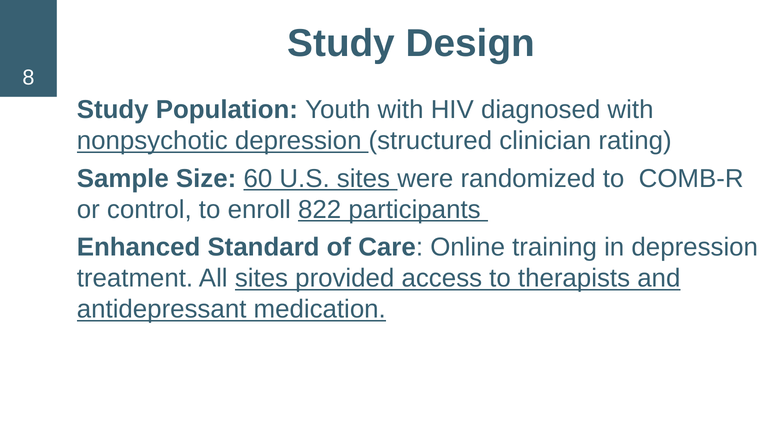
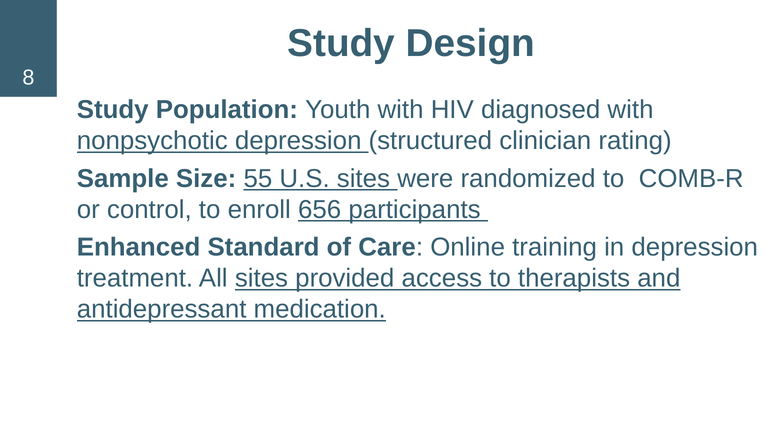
60: 60 -> 55 (258, 178)
822: 822 -> 656 (320, 209)
